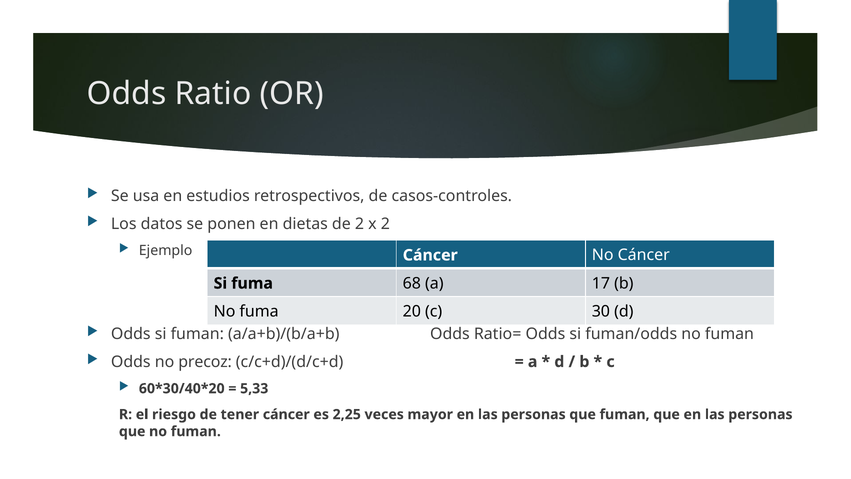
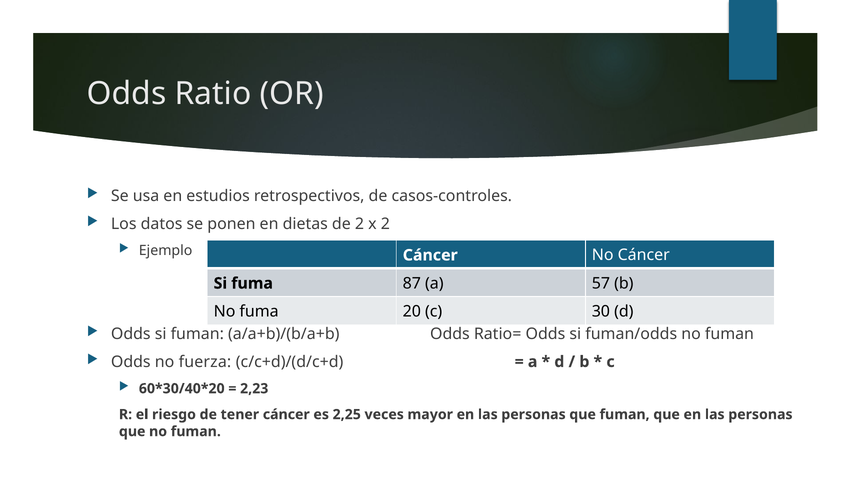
68: 68 -> 87 (412, 283)
17: 17 -> 57 (601, 283)
precoz: precoz -> fuerza (205, 362)
5,33: 5,33 -> 2,23 (254, 388)
